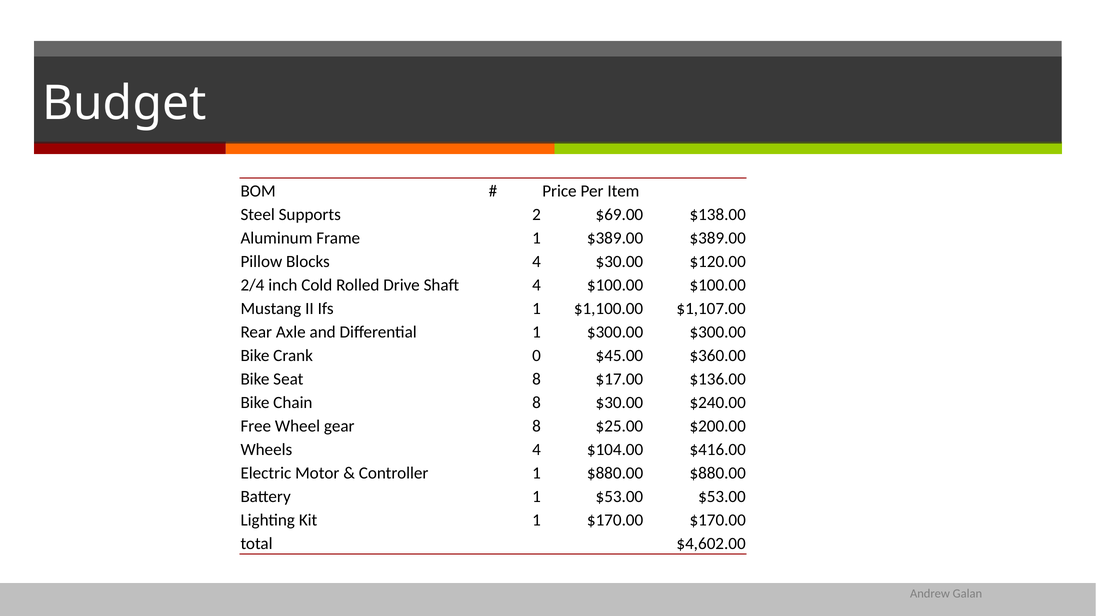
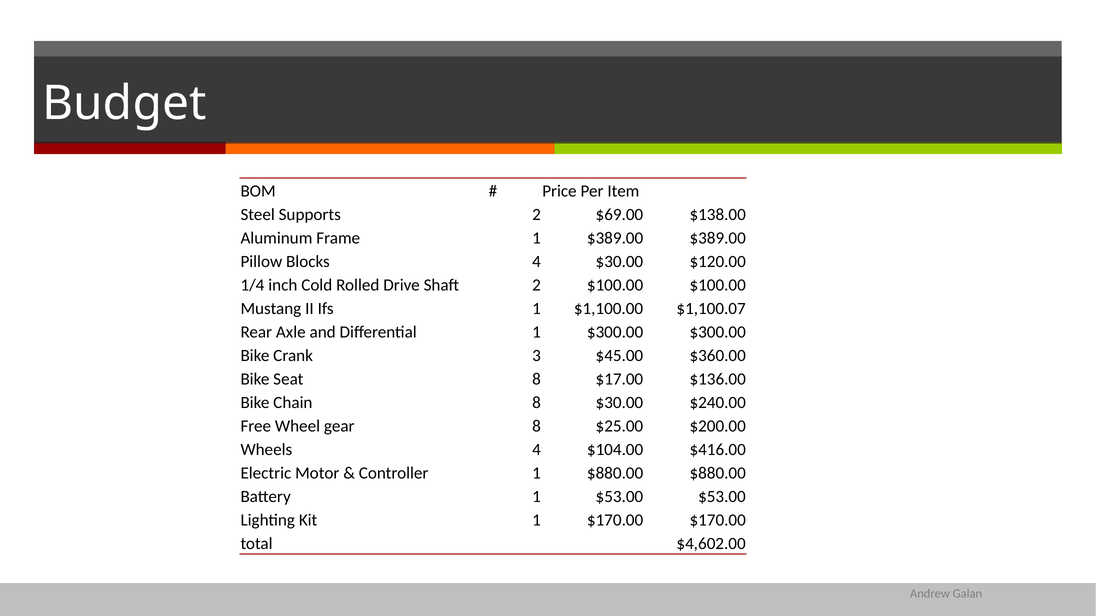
2/4: 2/4 -> 1/4 (252, 285)
Shaft 4: 4 -> 2 (536, 285)
$1,107.00: $1,107.00 -> $1,100.07 (711, 309)
0: 0 -> 3 (536, 356)
